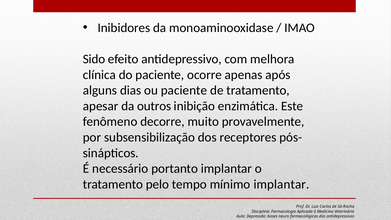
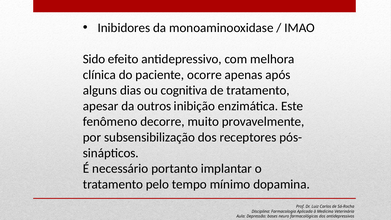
ou paciente: paciente -> cognitiva (184, 90)
mínimo implantar: implantar -> dopamina (282, 184)
